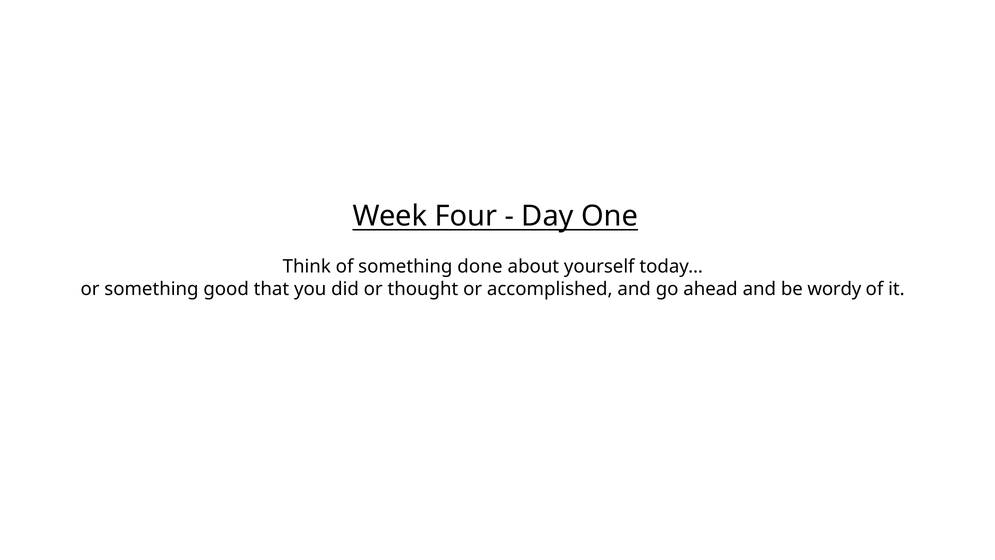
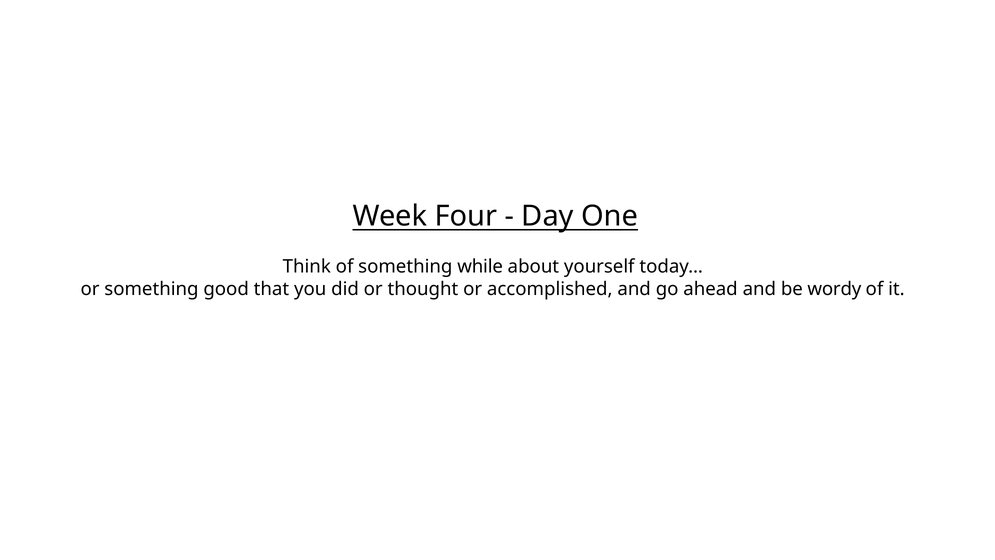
done: done -> while (480, 267)
